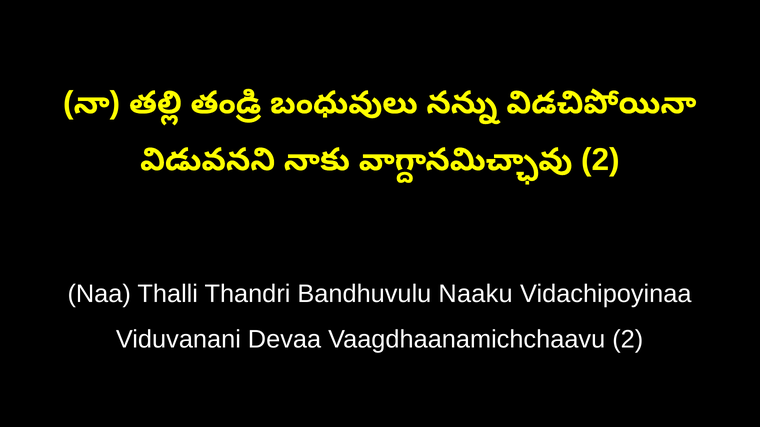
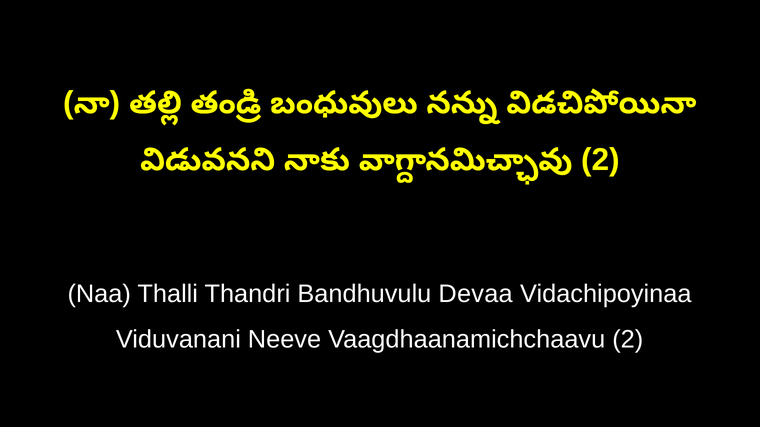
Naaku: Naaku -> Devaa (476, 294)
Devaa: Devaa -> Neeve (284, 340)
